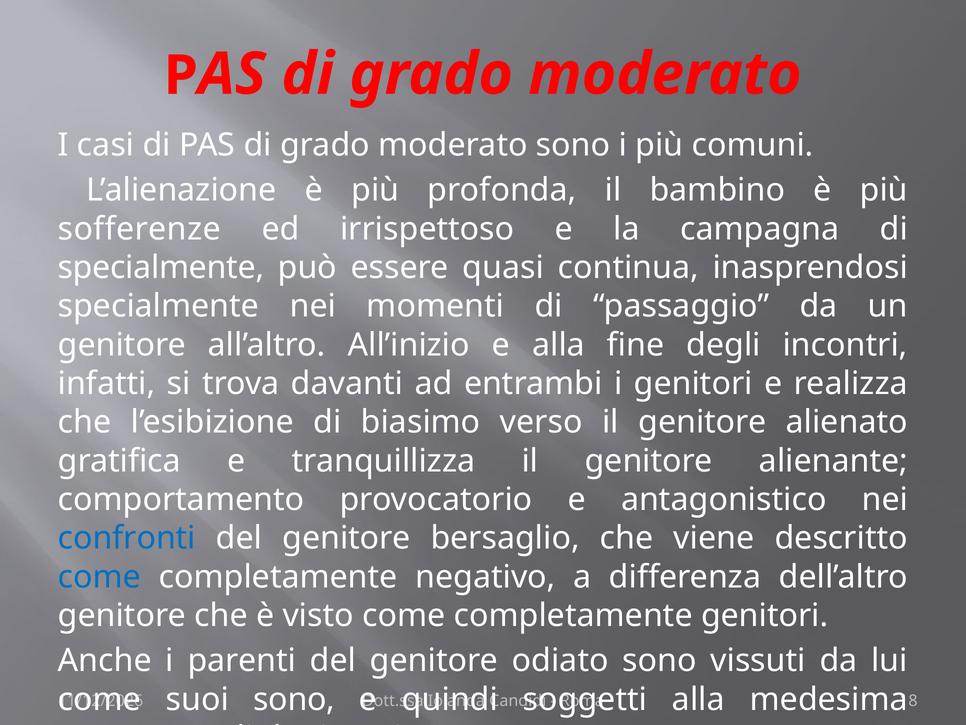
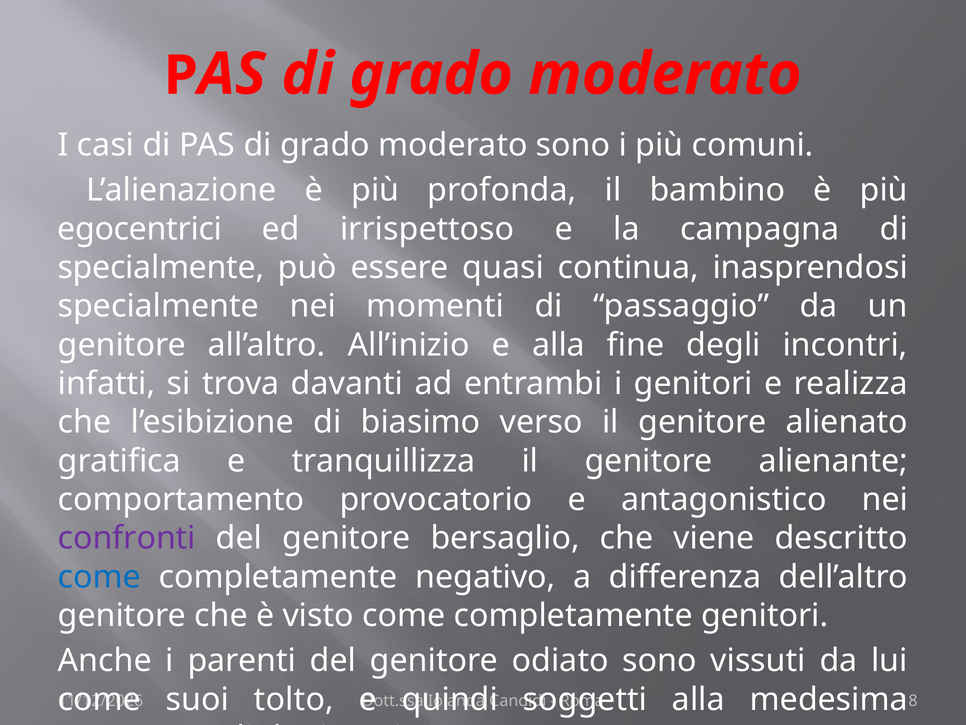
sofferenze: sofferenze -> egocentrici (140, 229)
confronti colour: blue -> purple (127, 538)
suoi sono: sono -> tolto (294, 699)
